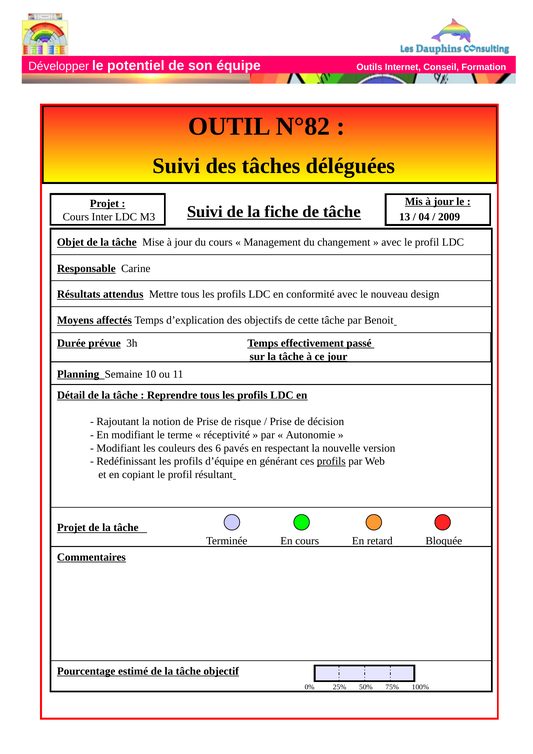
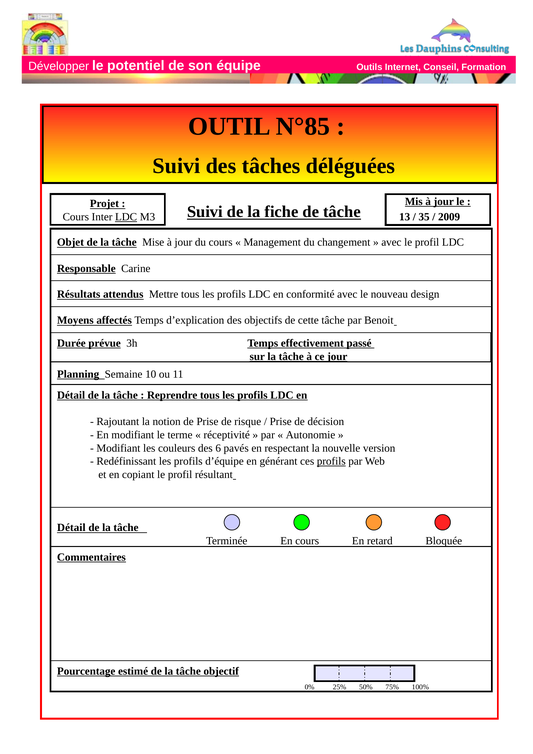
N°82: N°82 -> N°85 (303, 126)
LDC underline: none -> present (126, 217)
04: 04 -> 35 (424, 217)
Projet: Projet -> Détail (71, 528)
